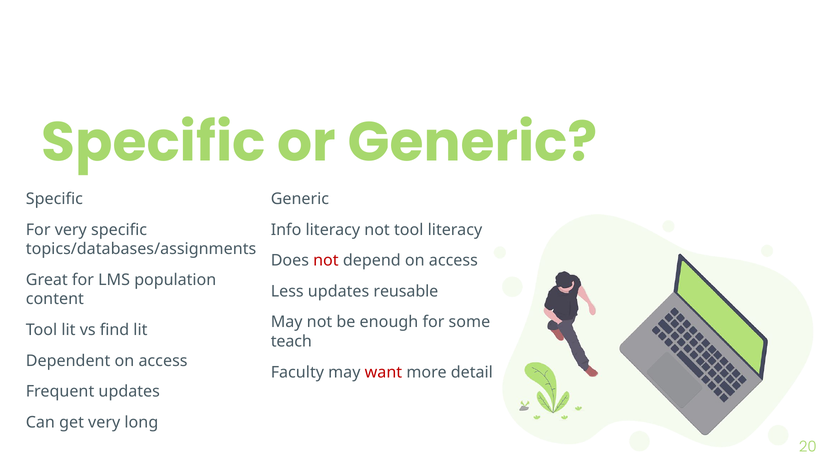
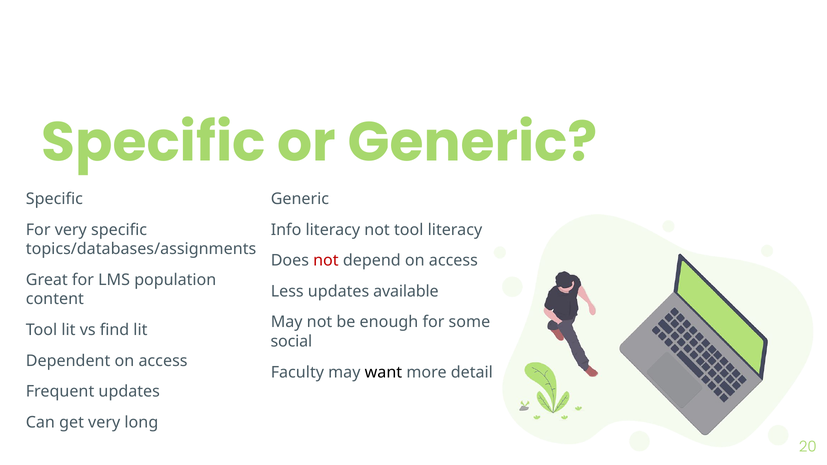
reusable: reusable -> available (406, 292)
teach: teach -> social (291, 342)
want colour: red -> black (383, 372)
